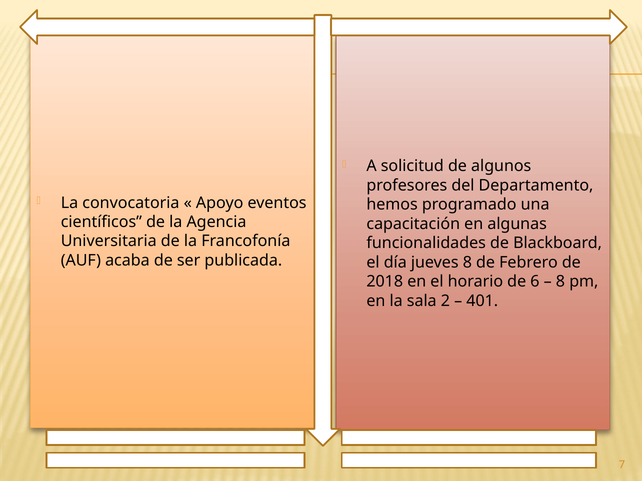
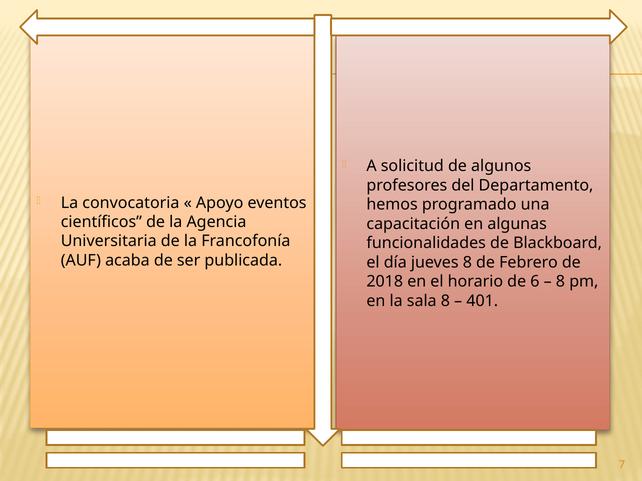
sala 2: 2 -> 8 (445, 301)
